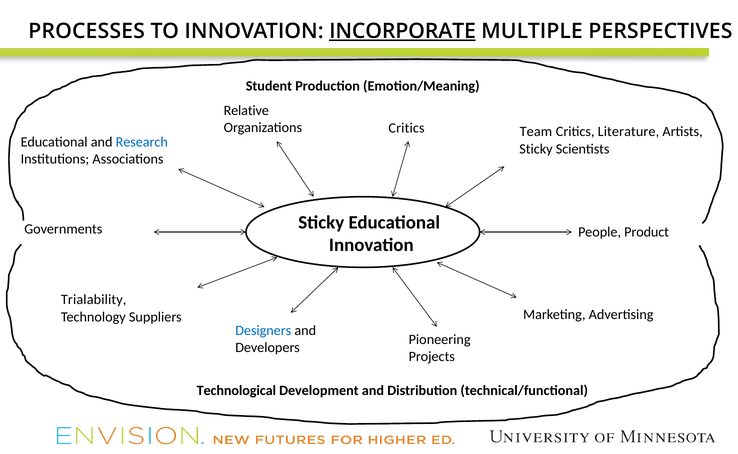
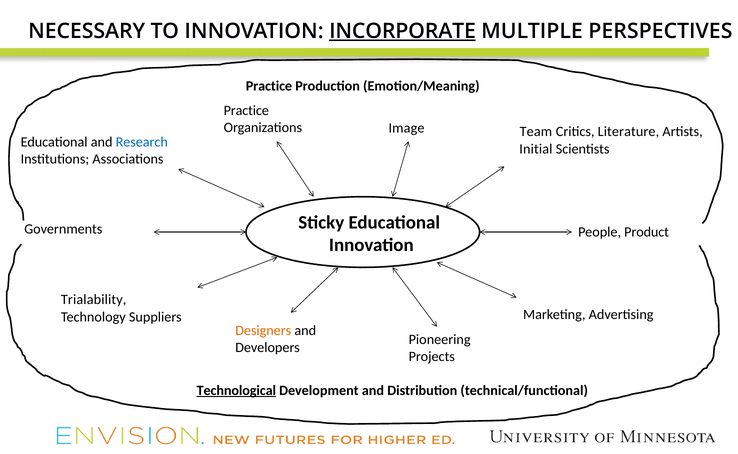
PROCESSES: PROCESSES -> NECESSARY (87, 31)
Student: Student -> Practice (269, 86)
Relative: Relative -> Practice (246, 110)
Critics: Critics -> Image (407, 128)
Sticky: Sticky -> Initial (536, 149)
Designers colour: blue -> orange (263, 330)
Technological underline: none -> present (236, 390)
